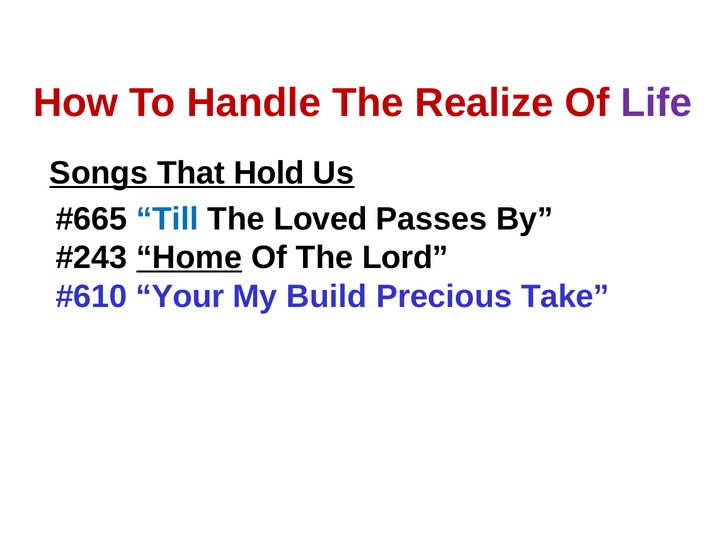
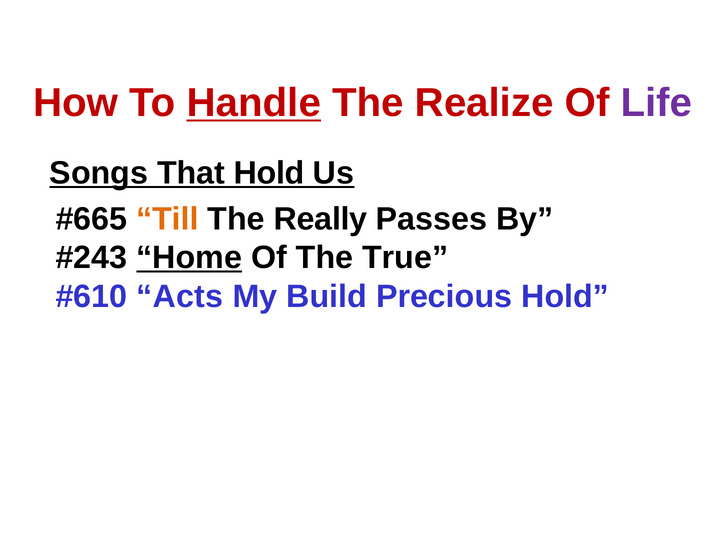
Handle underline: none -> present (254, 103)
Till colour: blue -> orange (167, 219)
Loved: Loved -> Really (320, 219)
Lord: Lord -> True (405, 258)
Your: Your -> Acts (180, 296)
Precious Take: Take -> Hold (565, 296)
